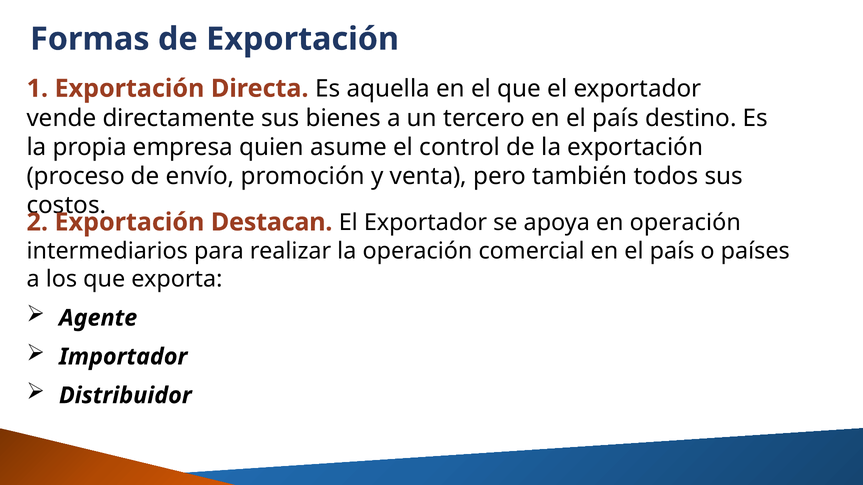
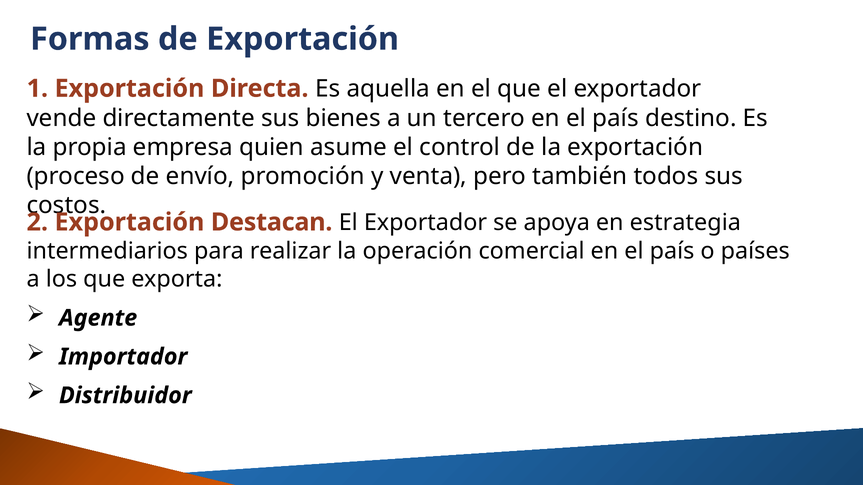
en operación: operación -> estrategia (685, 223)
